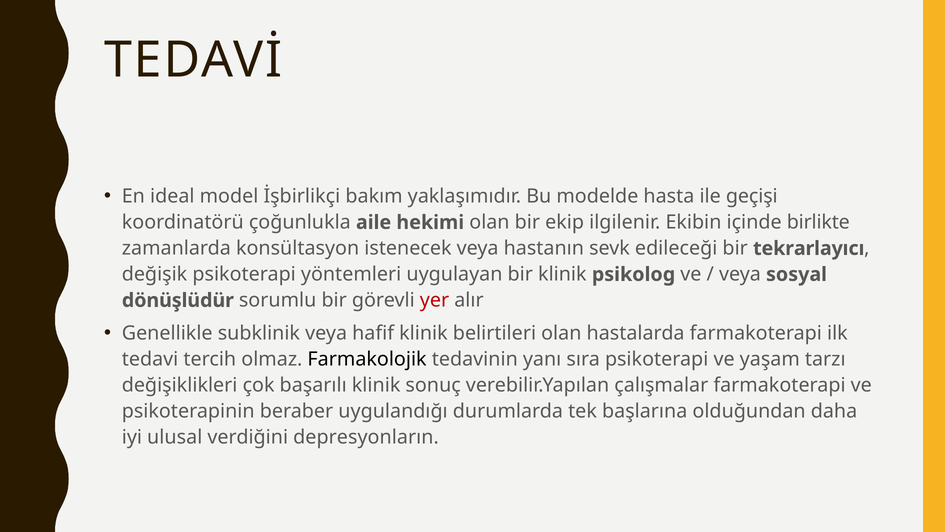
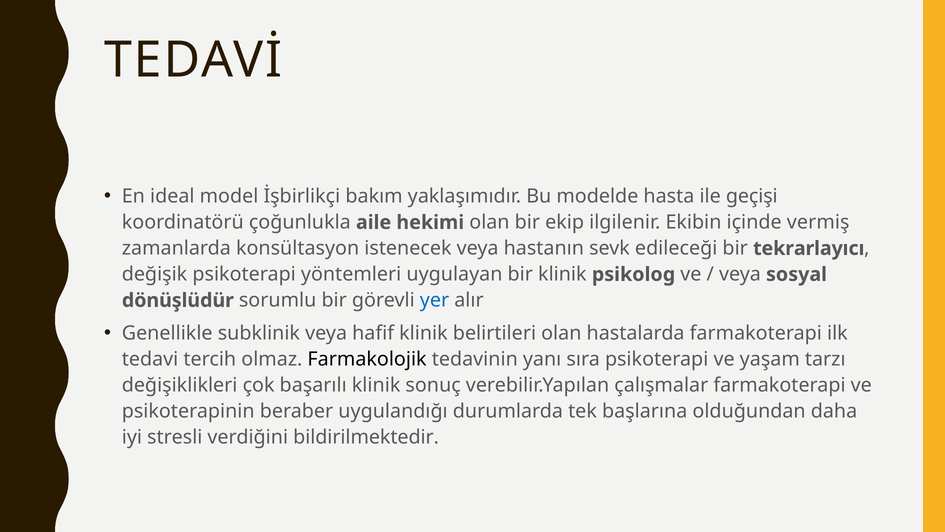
birlikte: birlikte -> vermiş (818, 222)
yer colour: red -> blue (434, 300)
ulusal: ulusal -> stresli (175, 437)
depresyonların: depresyonların -> bildirilmektedir (366, 437)
